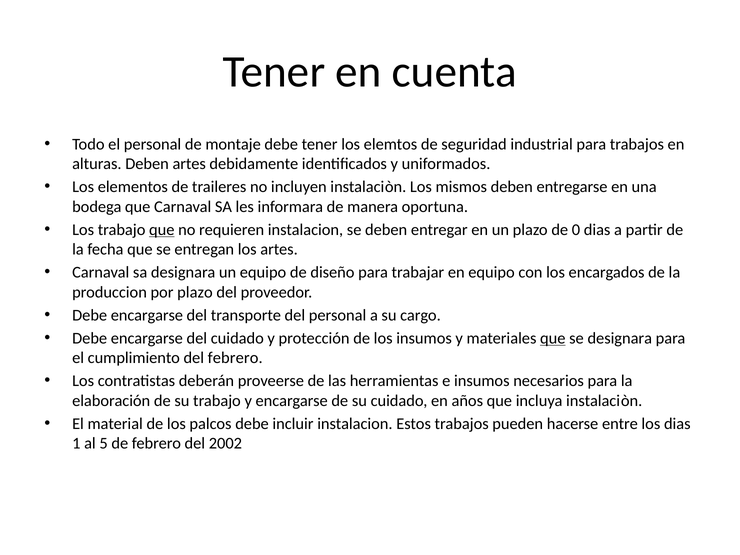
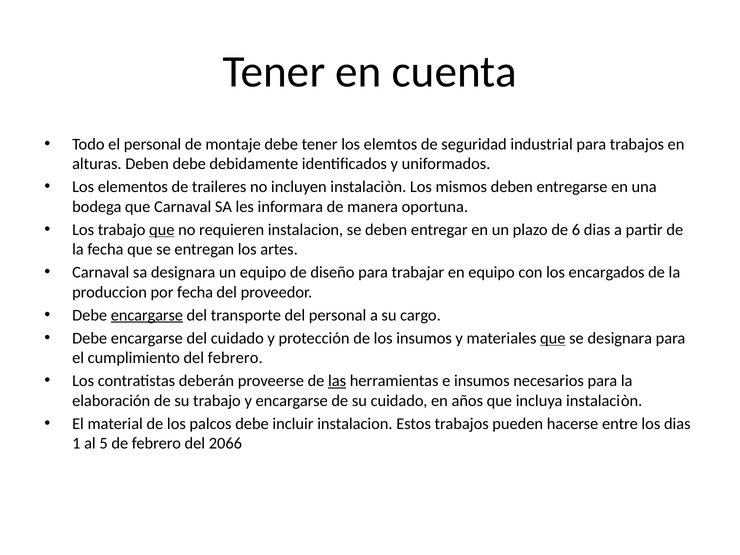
Deben artes: artes -> debe (189, 164)
0: 0 -> 6 (576, 230)
por plazo: plazo -> fecha (195, 292)
encargarse underline: none -> present (147, 315)
las underline: none -> present (337, 381)
2002: 2002 -> 2066 (225, 443)
